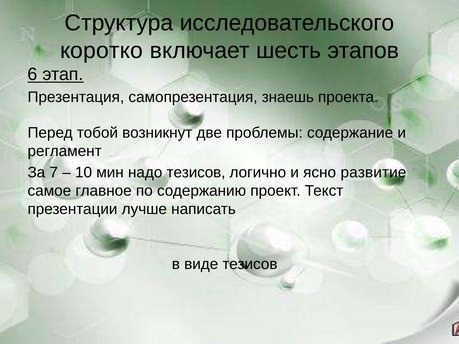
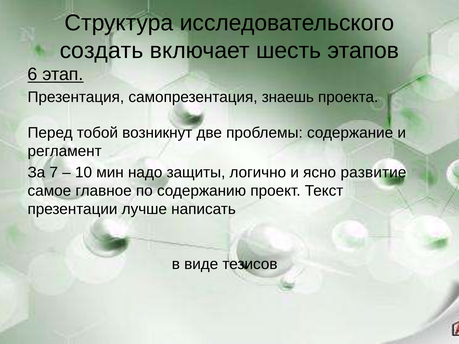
коротко: коротко -> создать (102, 50)
надо тезисов: тезисов -> защиты (196, 173)
